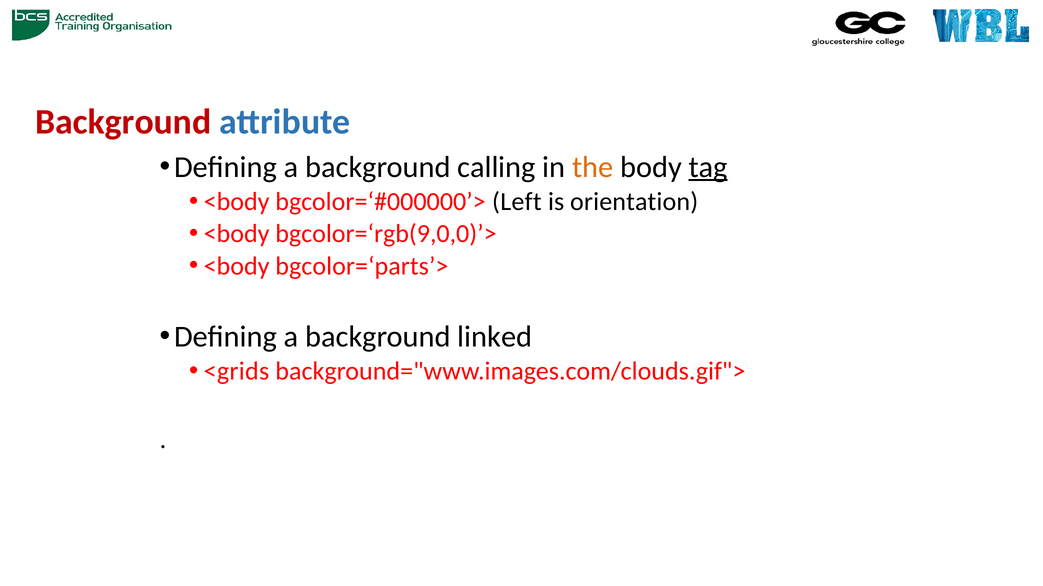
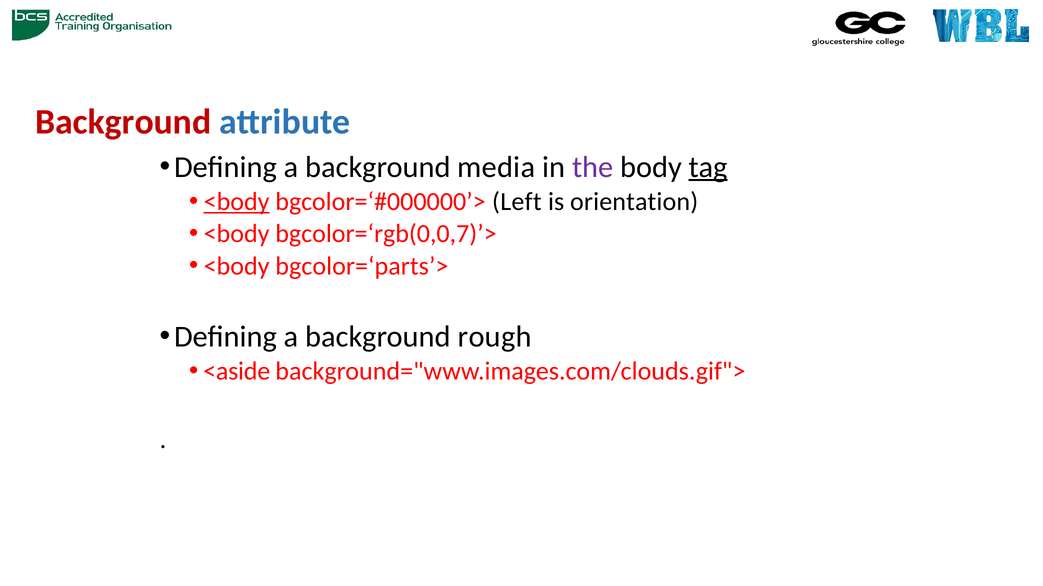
calling: calling -> media (496, 167)
the colour: orange -> purple (593, 167)
<body underline: none -> present (237, 202)
bgcolor=‘rgb(9,0,0)’>: bgcolor=‘rgb(9,0,0)’> -> bgcolor=‘rgb(0,0,7)’> (386, 234)
linked: linked -> rough (495, 337)
<grids: <grids -> <aside (237, 372)
